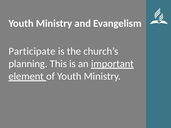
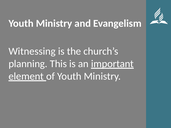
Participate: Participate -> Witnessing (32, 51)
